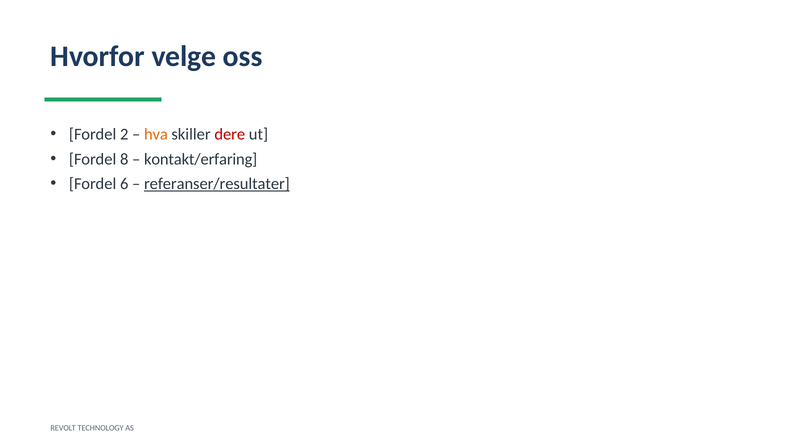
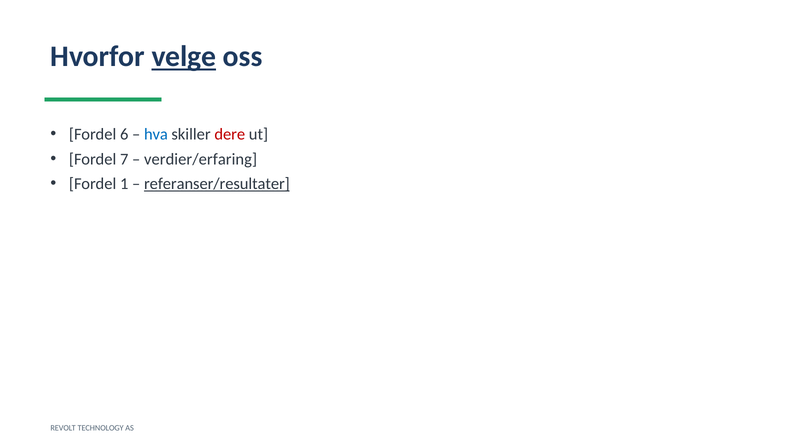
velge underline: none -> present (184, 57)
2: 2 -> 6 (124, 134)
hva colour: orange -> blue (156, 134)
8: 8 -> 7 (124, 159)
kontakt/erfaring: kontakt/erfaring -> verdier/erfaring (201, 159)
6: 6 -> 1 (124, 184)
